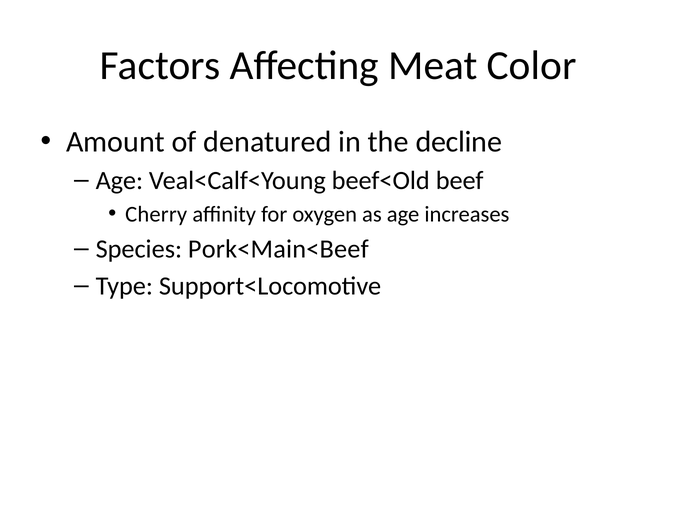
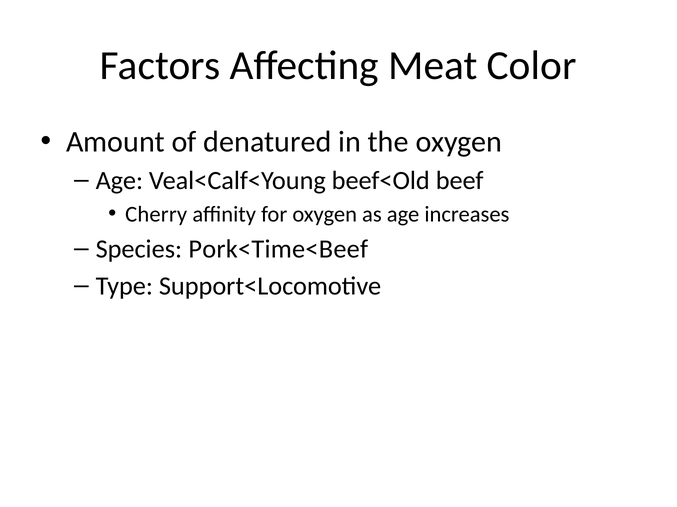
the decline: decline -> oxygen (459, 142)
Pork<Main<Beef: Pork<Main<Beef -> Pork<Time<Beef (278, 249)
